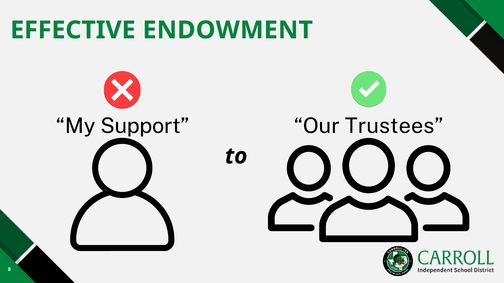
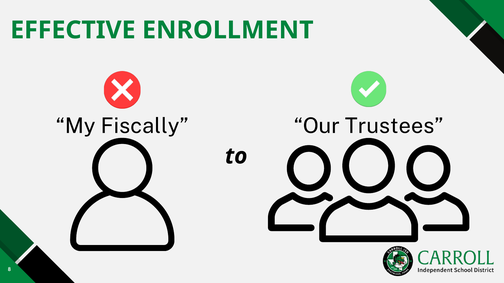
ENDOWMENT: ENDOWMENT -> ENROLLMENT (228, 30)
Support: Support -> Fiscally (145, 126)
